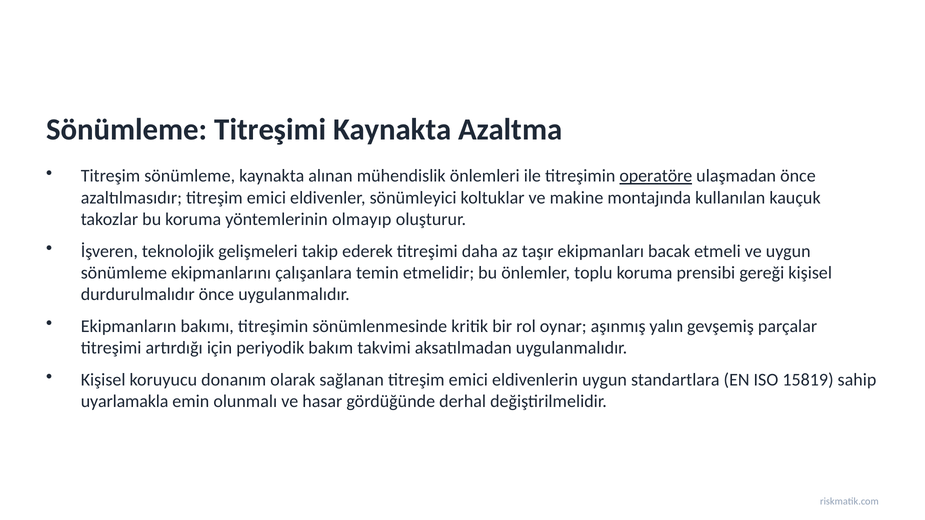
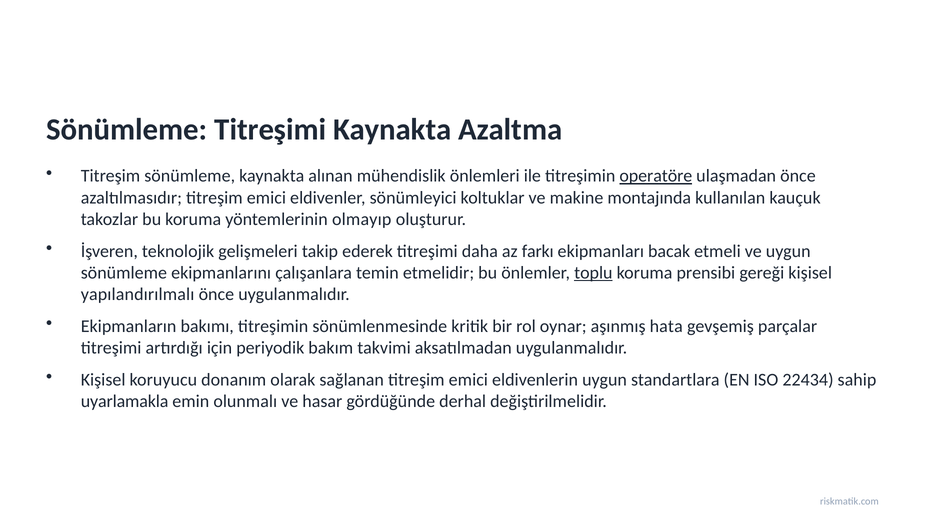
taşır: taşır -> farkı (538, 251)
toplu underline: none -> present (593, 273)
durdurulmalıdır: durdurulmalıdır -> yapılandırılmalı (138, 295)
yalın: yalın -> hata (666, 326)
15819: 15819 -> 22434 (808, 380)
